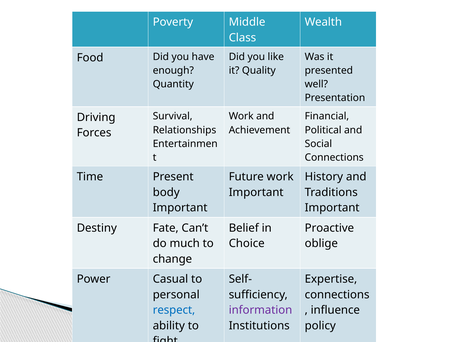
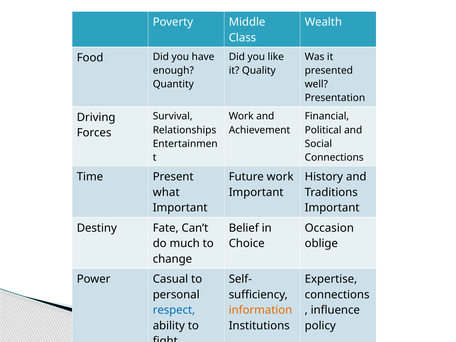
body: body -> what (166, 192)
Proactive: Proactive -> Occasion (329, 228)
information colour: purple -> orange (260, 310)
